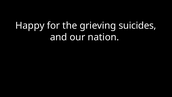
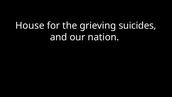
Happy: Happy -> House (30, 26)
